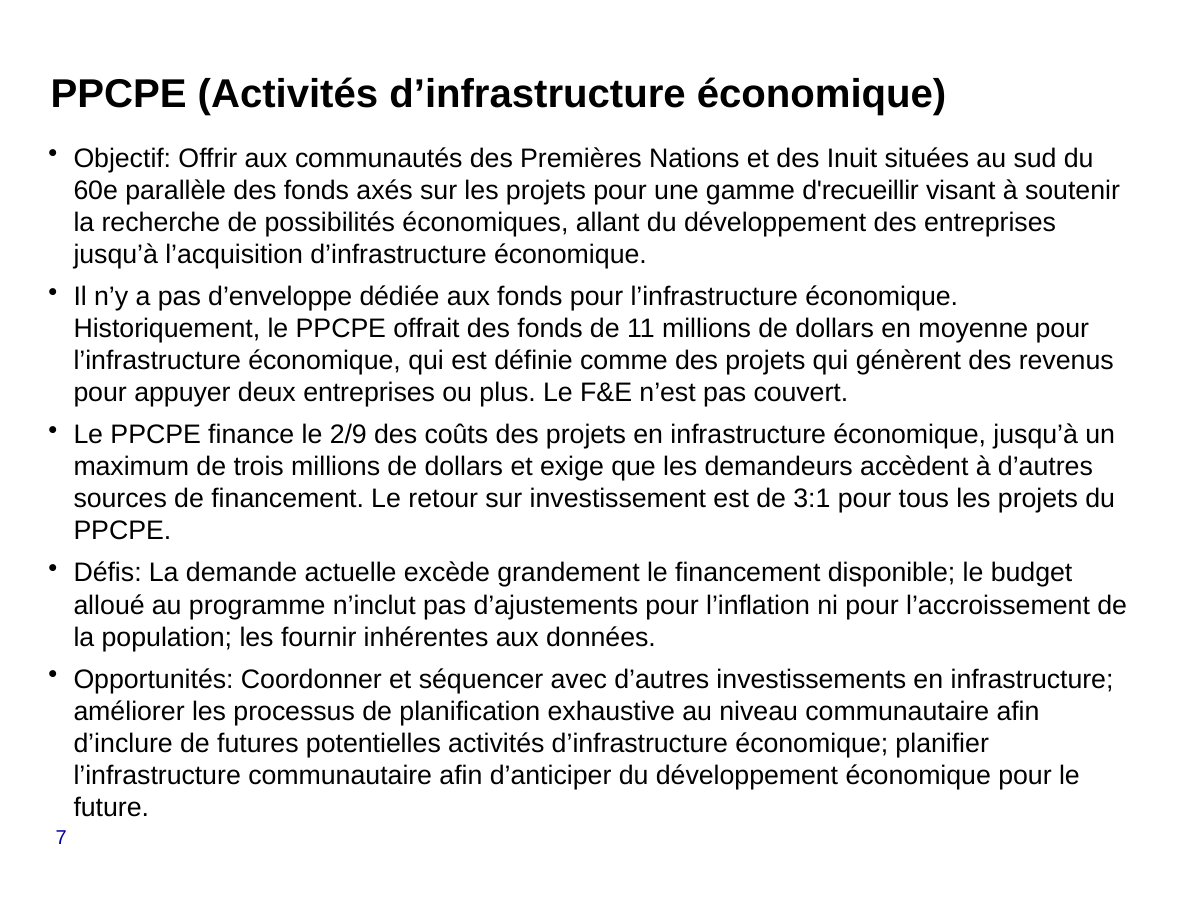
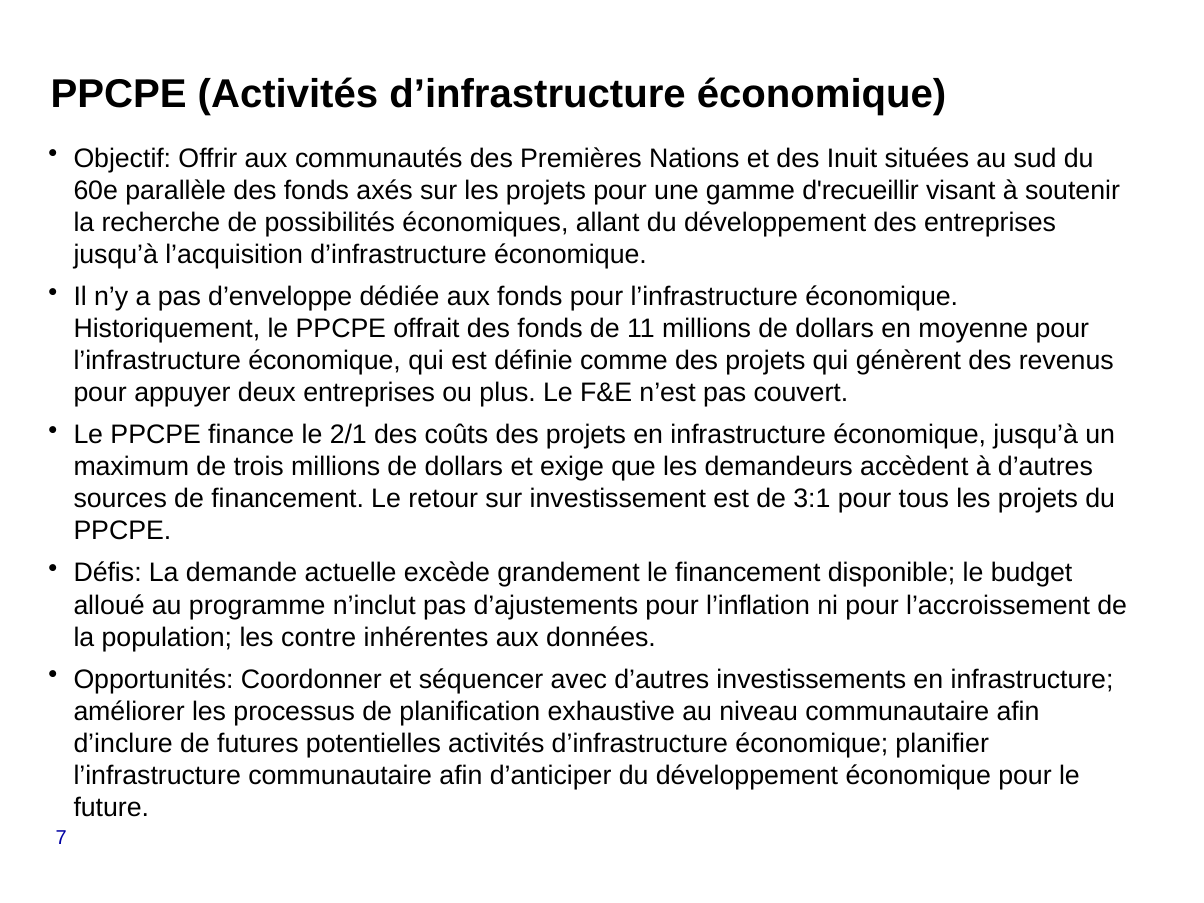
2/9: 2/9 -> 2/1 (348, 435)
fournir: fournir -> contre (319, 637)
